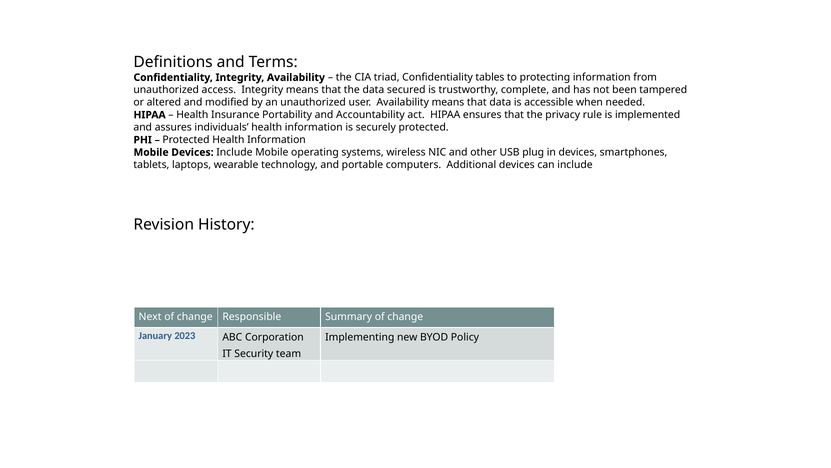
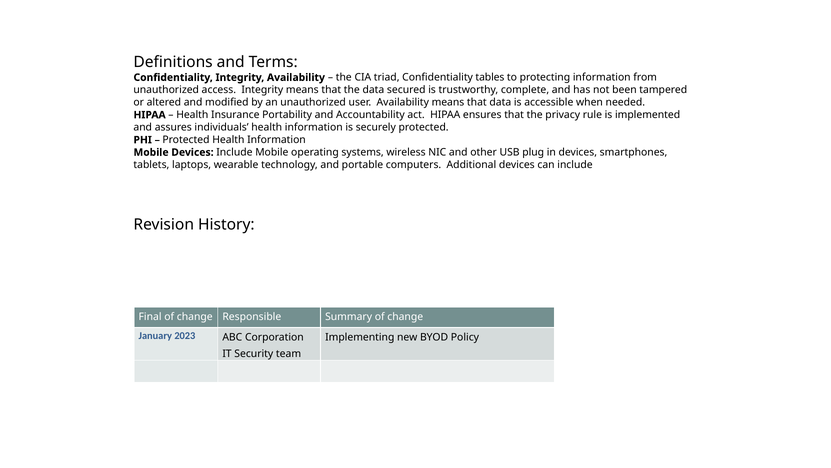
Next: Next -> Final (150, 317)
